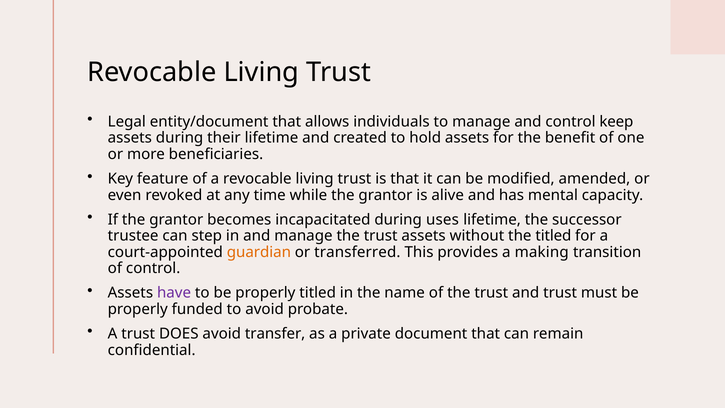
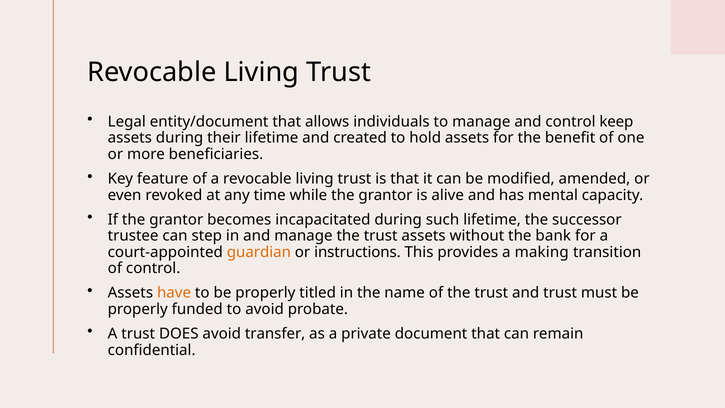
uses: uses -> such (443, 219)
the titled: titled -> bank (553, 236)
transferred: transferred -> instructions (357, 252)
have colour: purple -> orange (174, 293)
